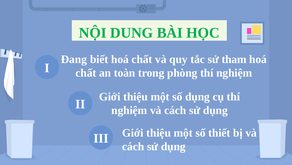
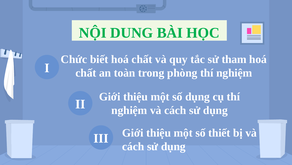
Đang: Đang -> Chức (74, 59)
